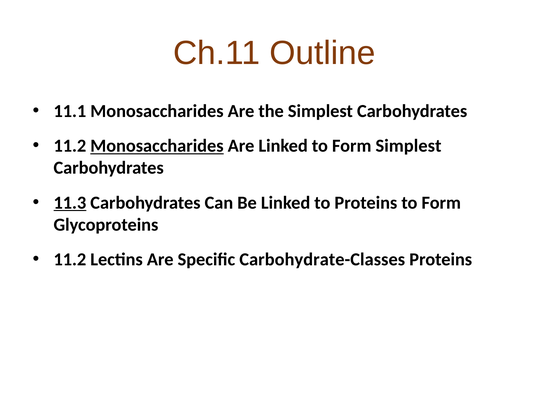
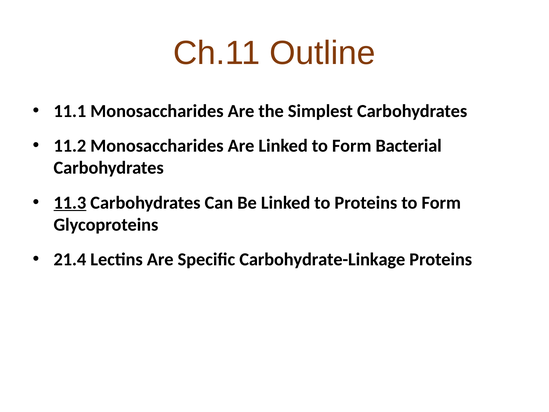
Monosaccharides underline: present -> none (157, 146)
Form Simplest: Simplest -> Bacterial (409, 146)
11.2: 11.2 -> 21.4 (70, 259)
Carbohydrate-Classes: Carbohydrate-Classes -> Carbohydrate-Linkage (322, 259)
